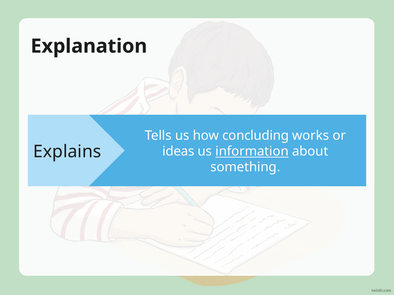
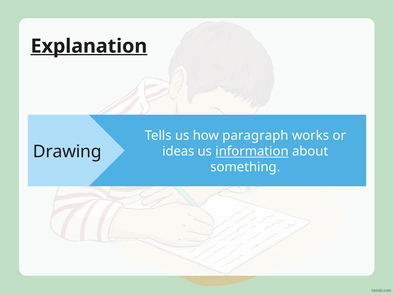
Explanation underline: none -> present (89, 46)
concluding: concluding -> paragraph (256, 136)
Explains: Explains -> Drawing (67, 152)
